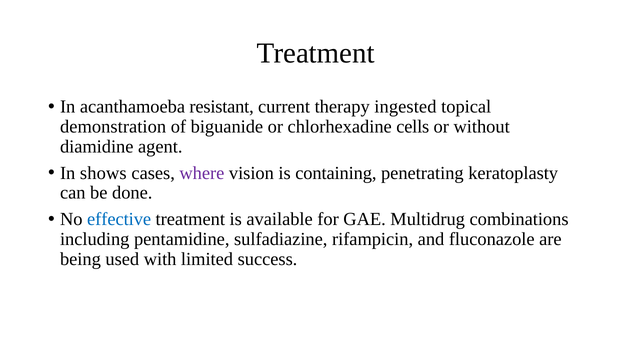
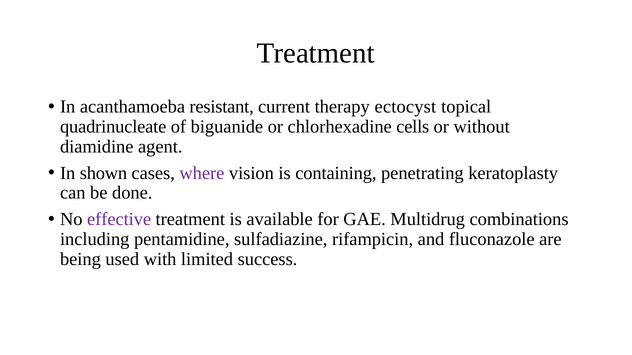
ingested: ingested -> ectocyst (405, 107)
demonstration: demonstration -> quadrinucleate (113, 127)
shows: shows -> shown (103, 173)
effective colour: blue -> purple (119, 220)
